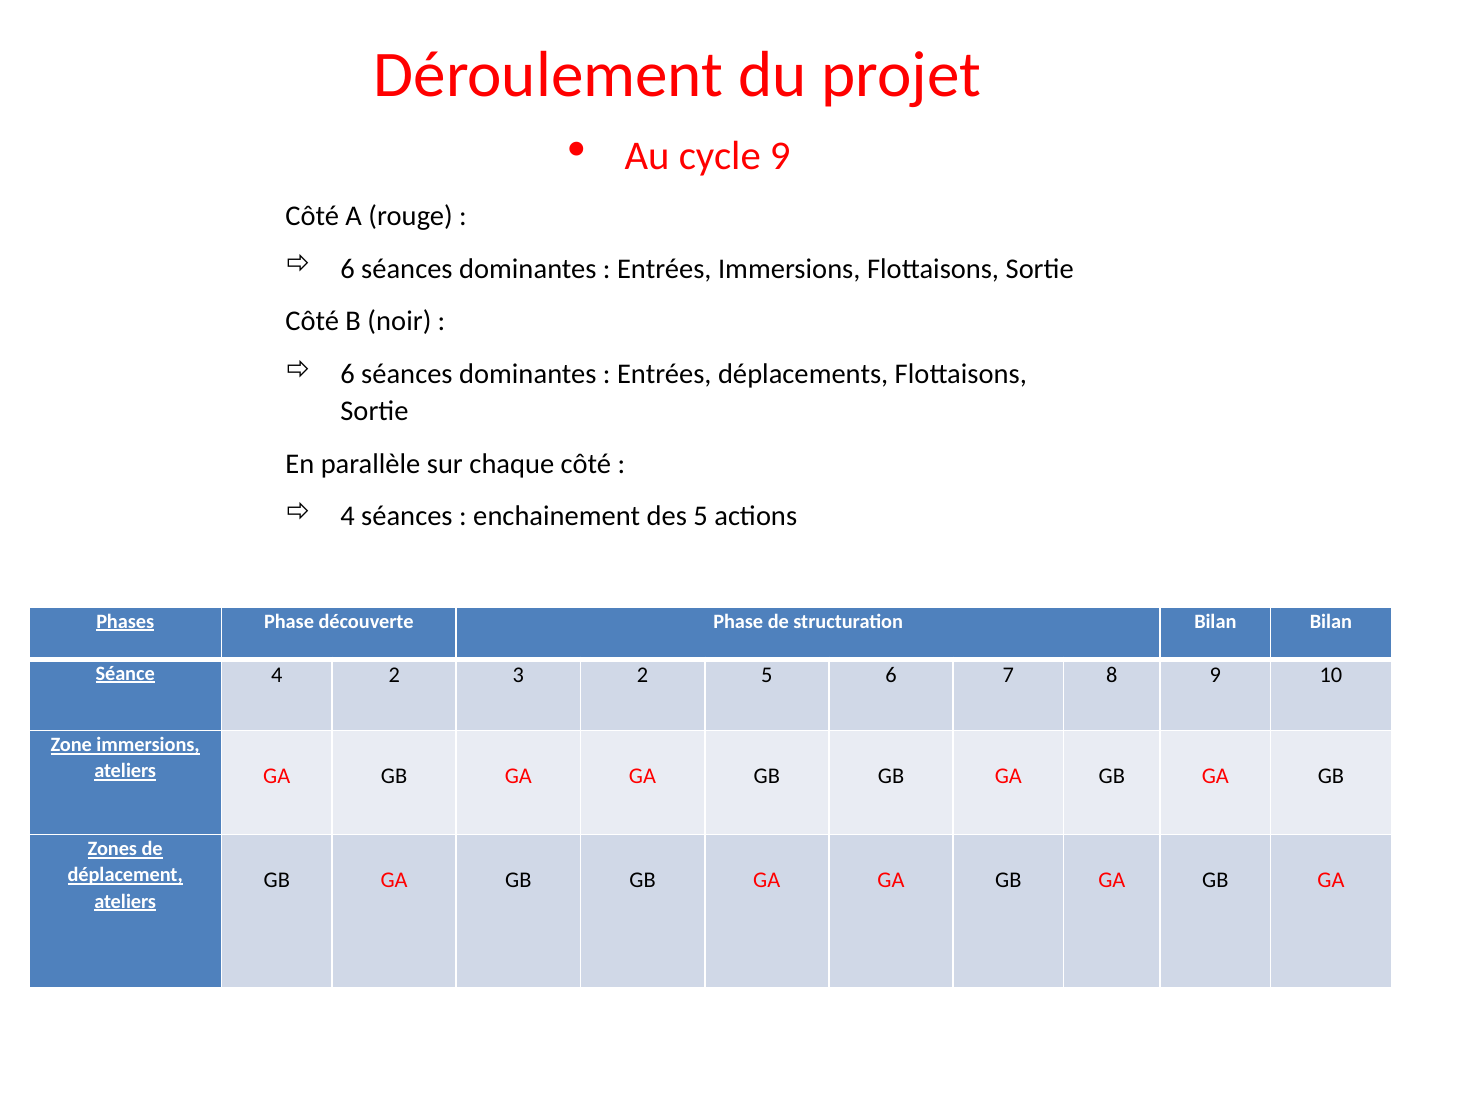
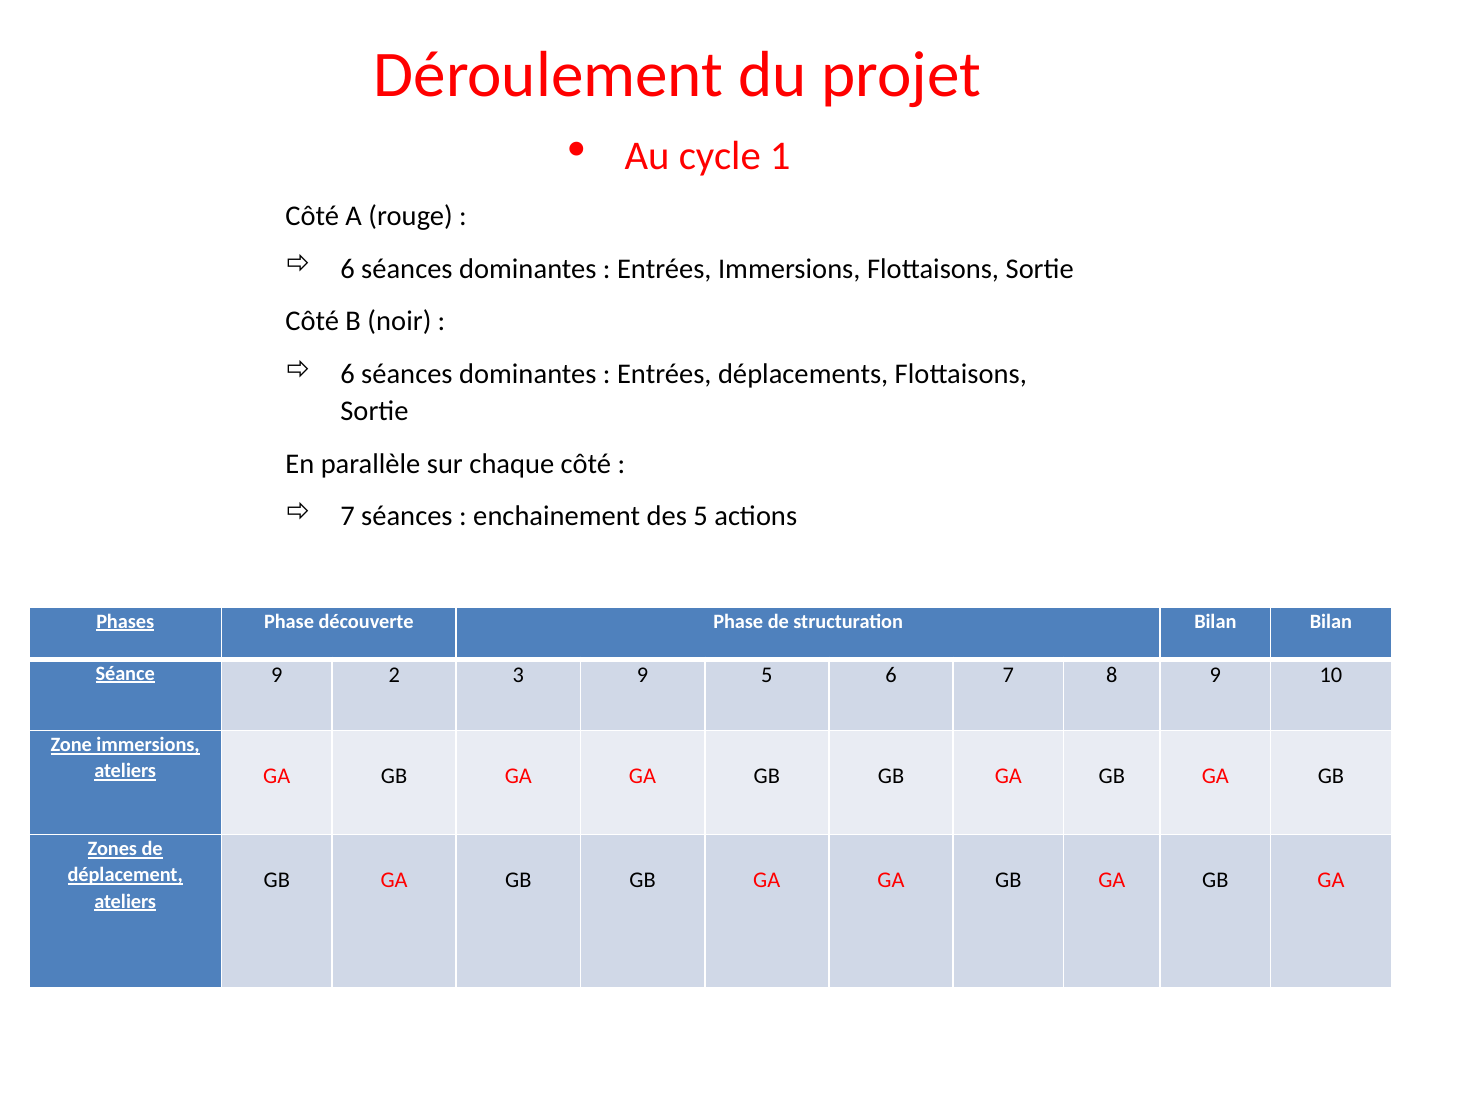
cycle 9: 9 -> 1 (780, 156)
4: 4 -> 7 (348, 516)
Séance 4: 4 -> 9 (277, 675)
3 2: 2 -> 9 (643, 675)
